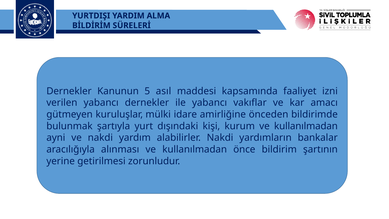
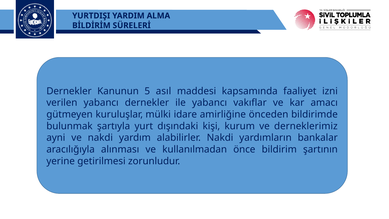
kurum ve kullanılmadan: kullanılmadan -> derneklerimiz (306, 126)
